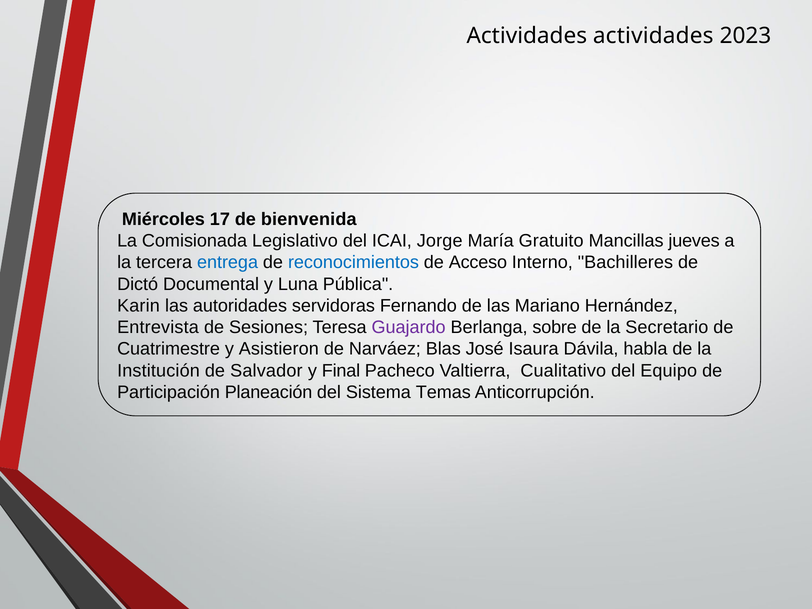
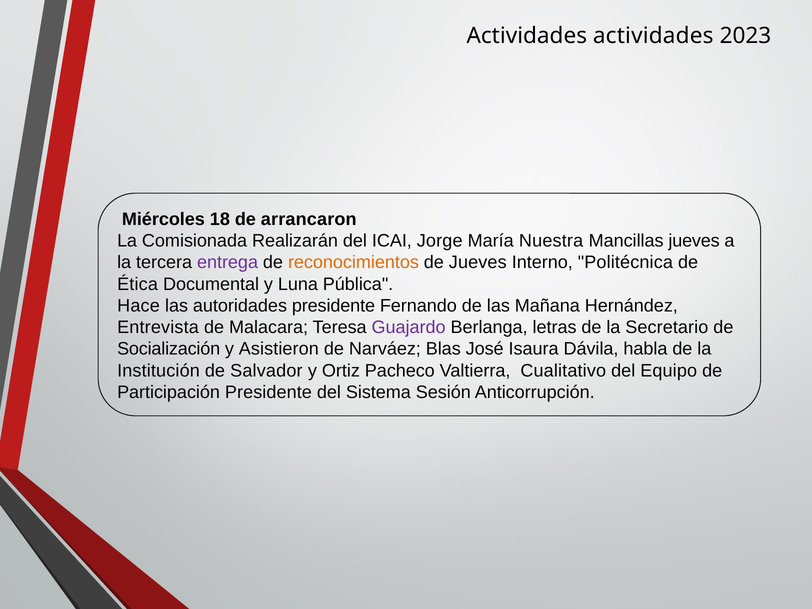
17: 17 -> 18 (220, 219)
bienvenida: bienvenida -> arrancaron (309, 219)
Legislativo: Legislativo -> Realizarán (295, 241)
Gratuito: Gratuito -> Nuestra (551, 241)
entrega colour: blue -> purple (228, 262)
reconocimientos colour: blue -> orange (353, 262)
de Acceso: Acceso -> Jueves (478, 262)
Bachilleres: Bachilleres -> Politécnica (625, 262)
Dictó: Dictó -> Ética (138, 284)
Karin: Karin -> Hace (138, 306)
autoridades servidoras: servidoras -> presidente (333, 306)
Mariano: Mariano -> Mañana (547, 306)
Sesiones: Sesiones -> Malacara (269, 327)
sobre: sobre -> letras (555, 327)
Cuatrimestre: Cuatrimestre -> Socialización (169, 349)
Final: Final -> Ortiz (341, 371)
Participación Planeación: Planeación -> Presidente (268, 392)
Temas: Temas -> Sesión (443, 392)
